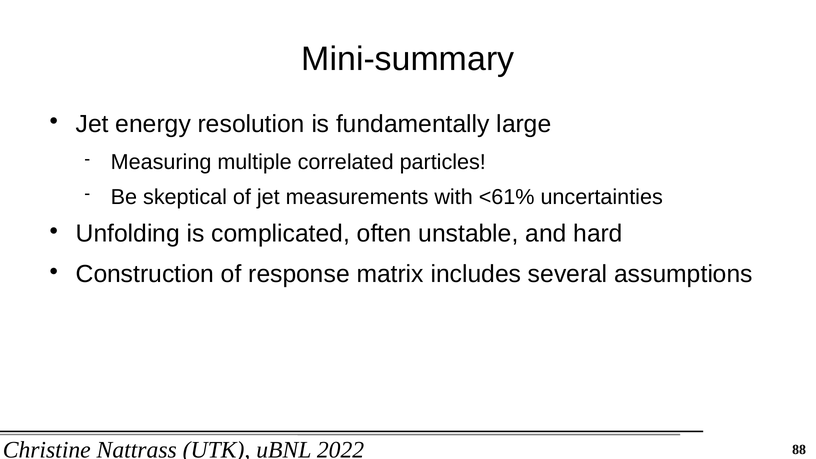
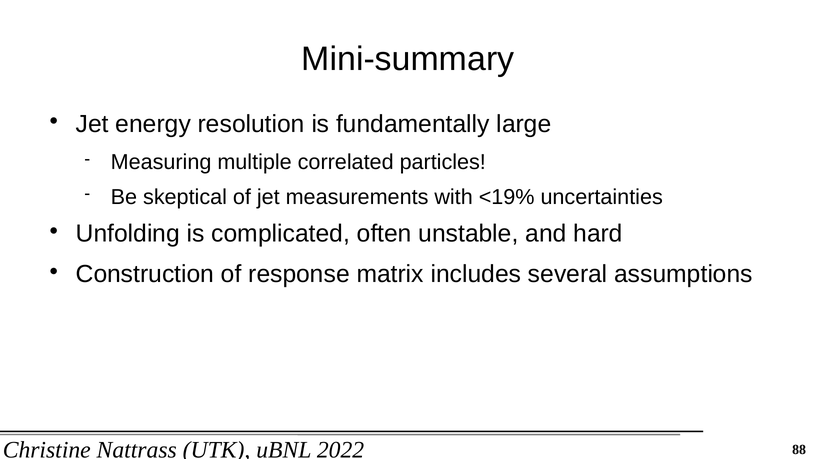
<61%: <61% -> <19% (507, 197)
